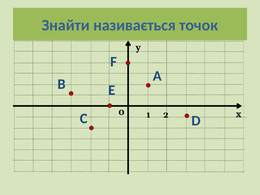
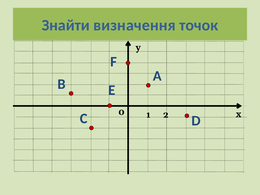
називається: називається -> визначення (134, 25)
